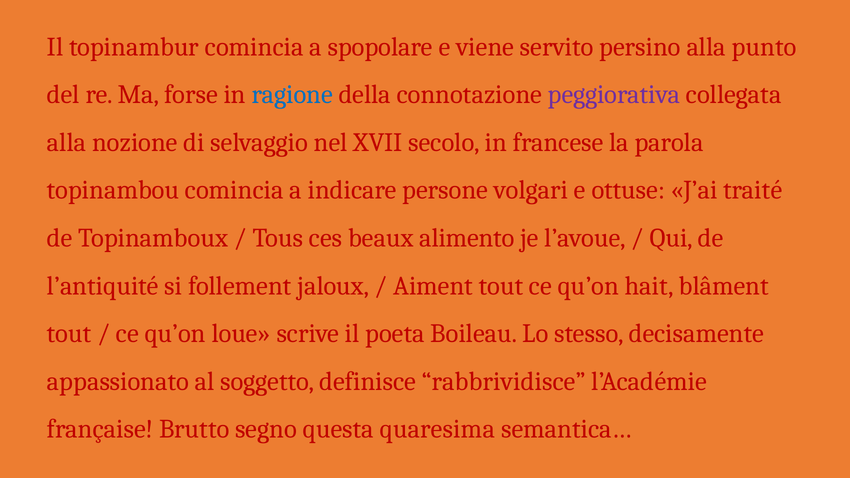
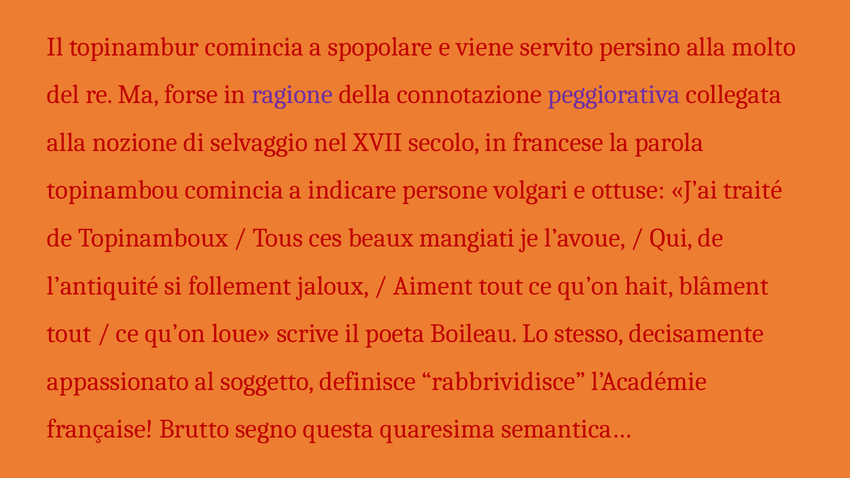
punto: punto -> molto (764, 47)
ragione colour: blue -> purple (292, 95)
alimento: alimento -> mangiati (467, 238)
